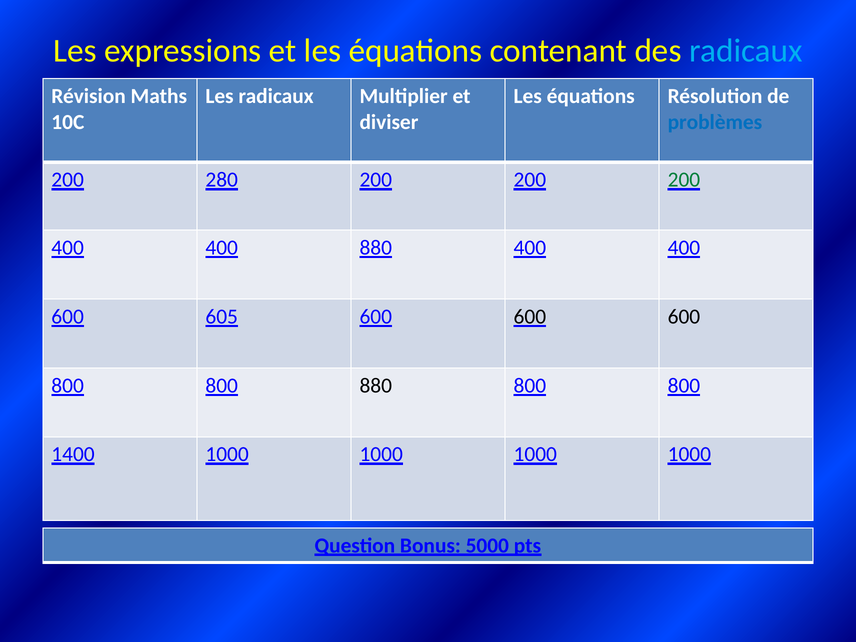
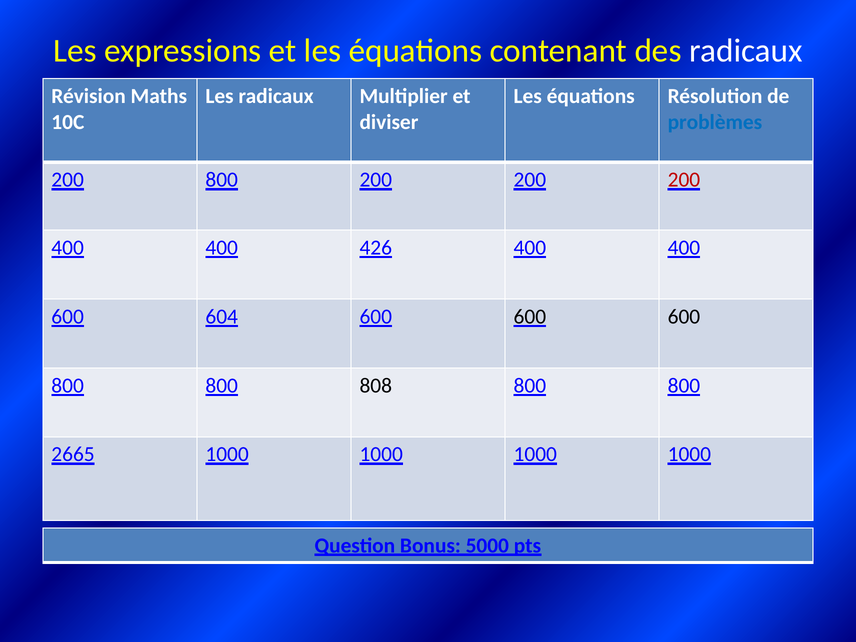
radicaux colour: light blue -> white (746, 51)
200 280: 280 -> 800 (222, 180)
200 colour: green -> red (684, 180)
400 880: 880 -> 426 (376, 248)
605: 605 -> 604 (222, 317)
800 880: 880 -> 808 (376, 386)
1400: 1400 -> 2665 (73, 454)
